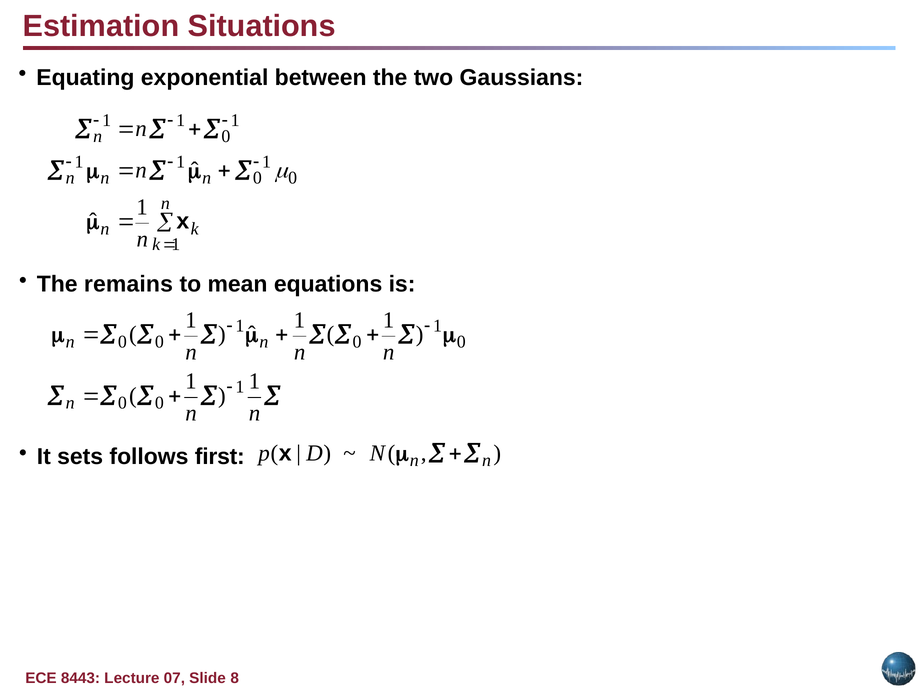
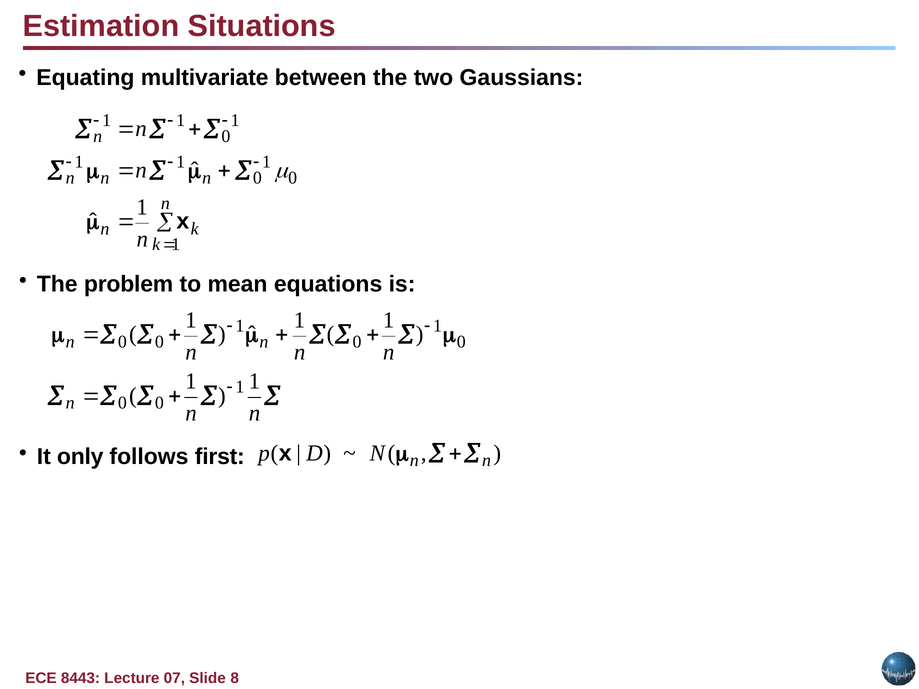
exponential: exponential -> multivariate (205, 78)
remains: remains -> problem (129, 284)
sets: sets -> only (80, 457)
